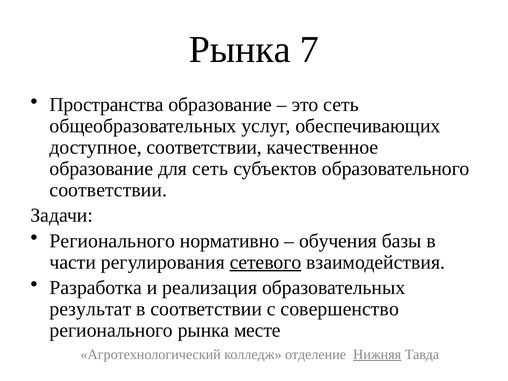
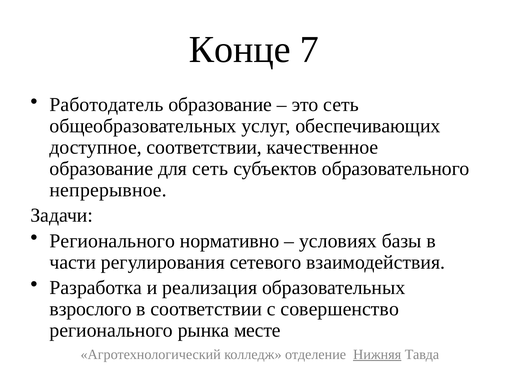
Рынка: Рынка -> Конце (240, 50)
Пространства: Пространства -> Работодатель (106, 105)
соответствии: соответствии -> непрерывное (108, 190)
обучения: обучения -> условиях (338, 241)
сетевого underline: present -> none (266, 262)
результат: результат -> взрослого (91, 309)
